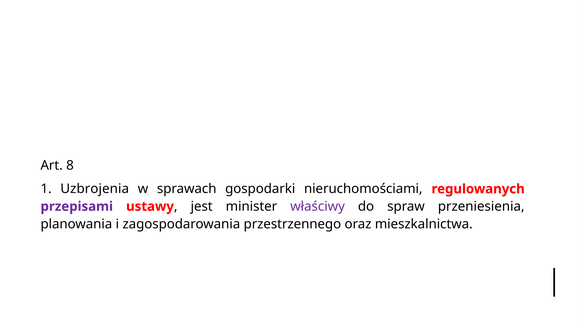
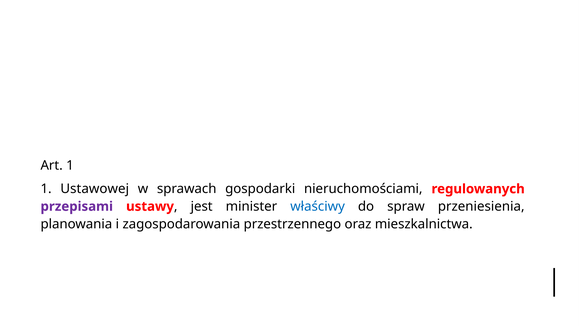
Art 8: 8 -> 1 (70, 165)
Uzbrojenia: Uzbrojenia -> Ustawowej (95, 189)
właściwy colour: purple -> blue (318, 206)
